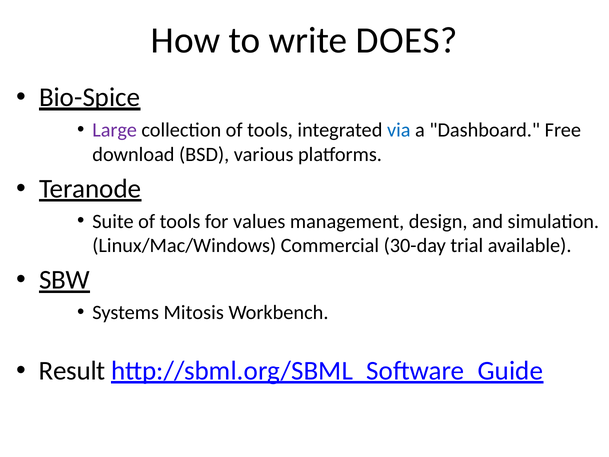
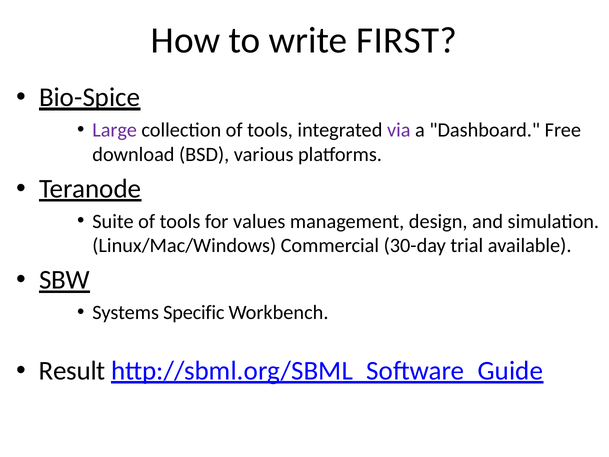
DOES: DOES -> FIRST (407, 41)
via colour: blue -> purple (399, 130)
Mitosis: Mitosis -> Specific (194, 312)
